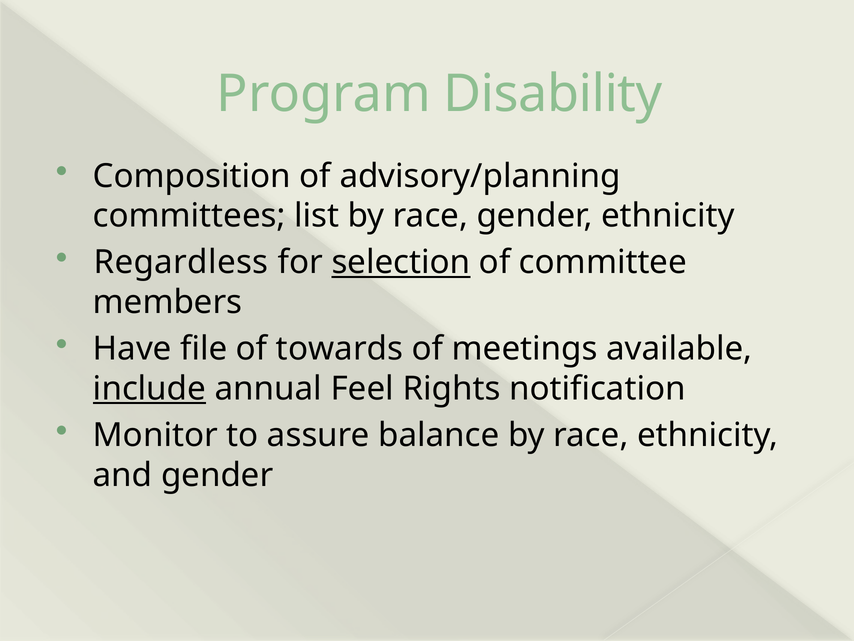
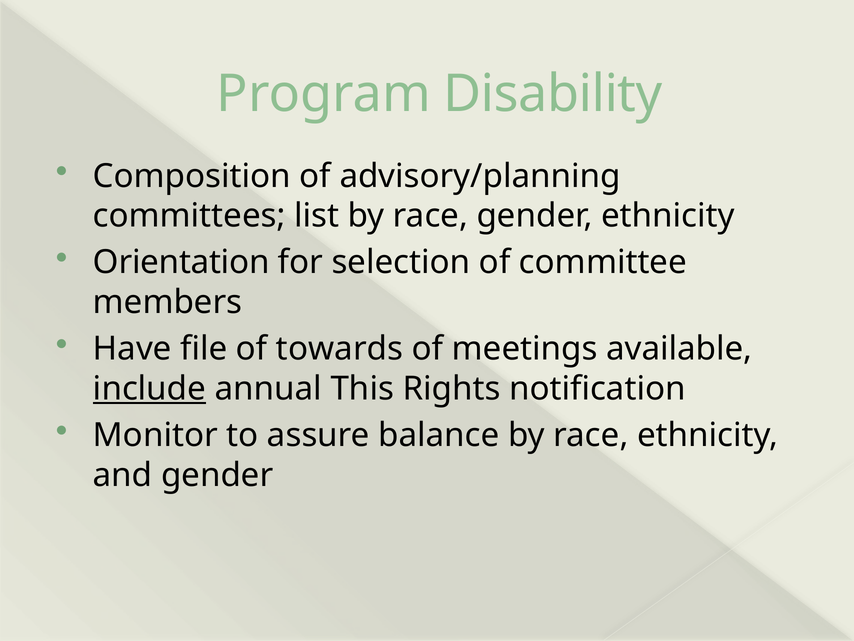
Regardless: Regardless -> Orientation (181, 262)
selection underline: present -> none (401, 262)
Feel: Feel -> This (362, 389)
